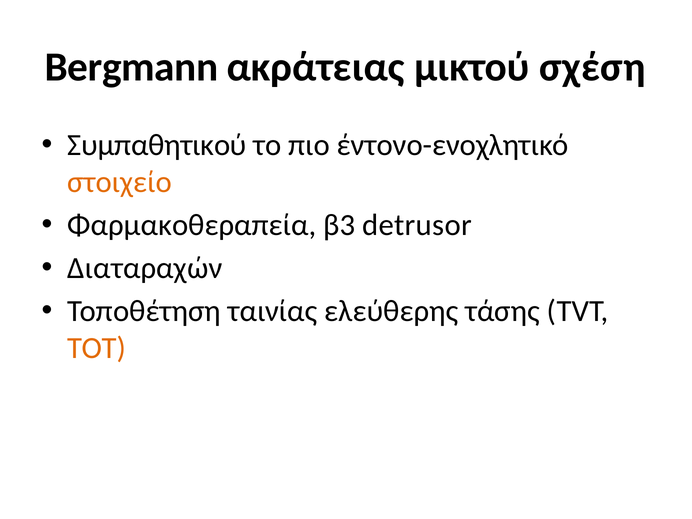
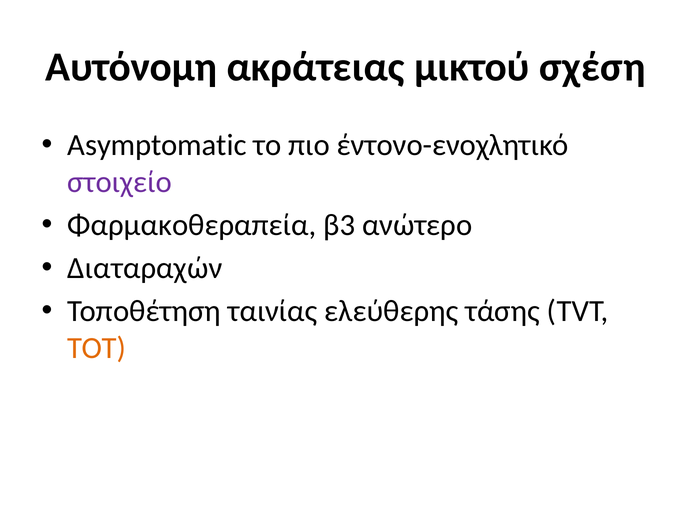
Bergmann: Bergmann -> Αυτόνομη (131, 67)
Συμπαθητικού: Συμπαθητικού -> Asymptomatic (157, 145)
στοιχείο colour: orange -> purple (120, 182)
detrusor: detrusor -> ανώτερο (417, 225)
